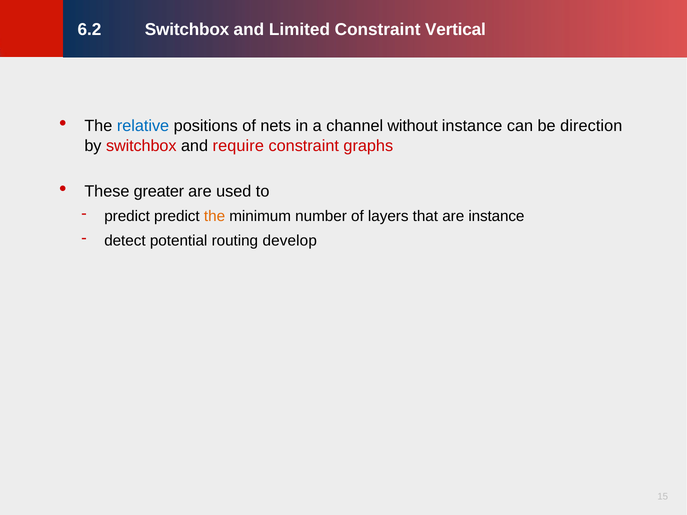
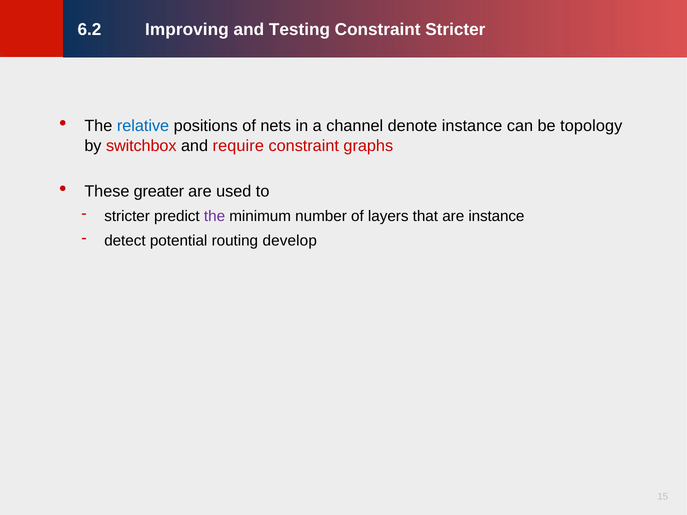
6.2 Switchbox: Switchbox -> Improving (187, 30)
Limited: Limited -> Testing (299, 30)
Constraint Vertical: Vertical -> Stricter (455, 30)
without: without -> denote (413, 126)
direction: direction -> topology (591, 126)
predict: predict -> stricter (127, 216)
the colour: orange -> purple (215, 216)
